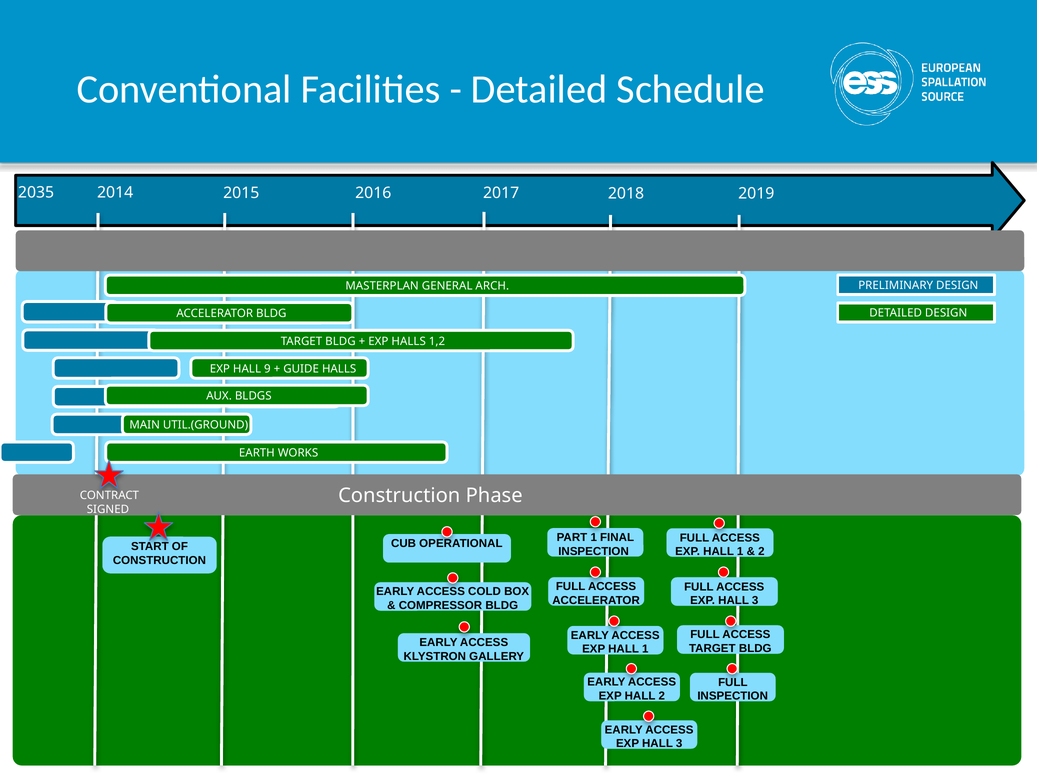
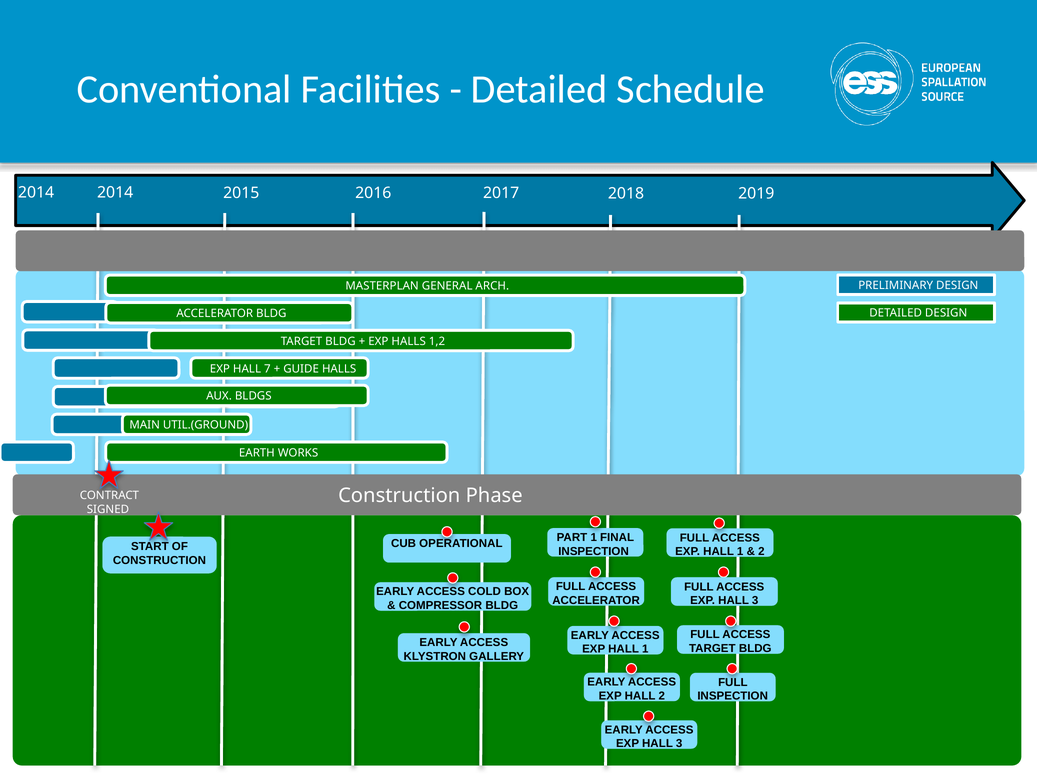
2035: 2035 -> 2014 (36, 192)
9: 9 -> 7 (267, 369)
